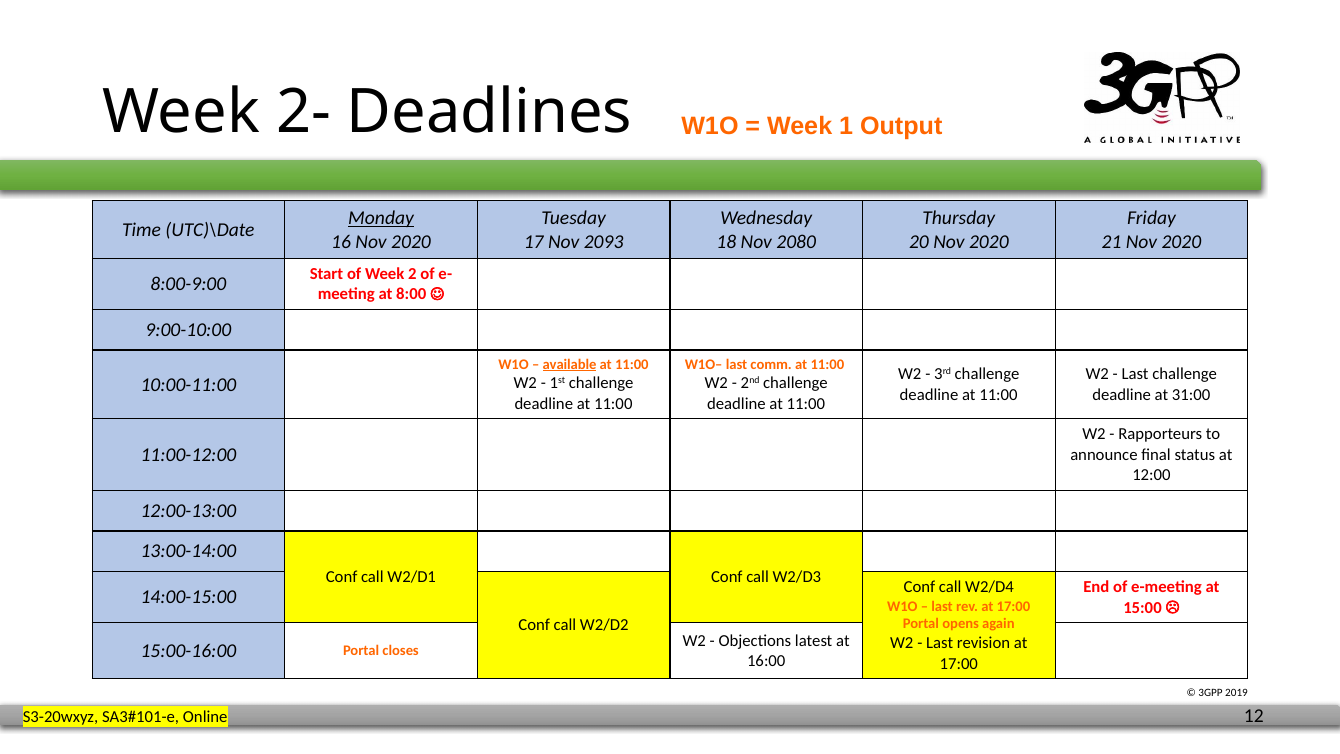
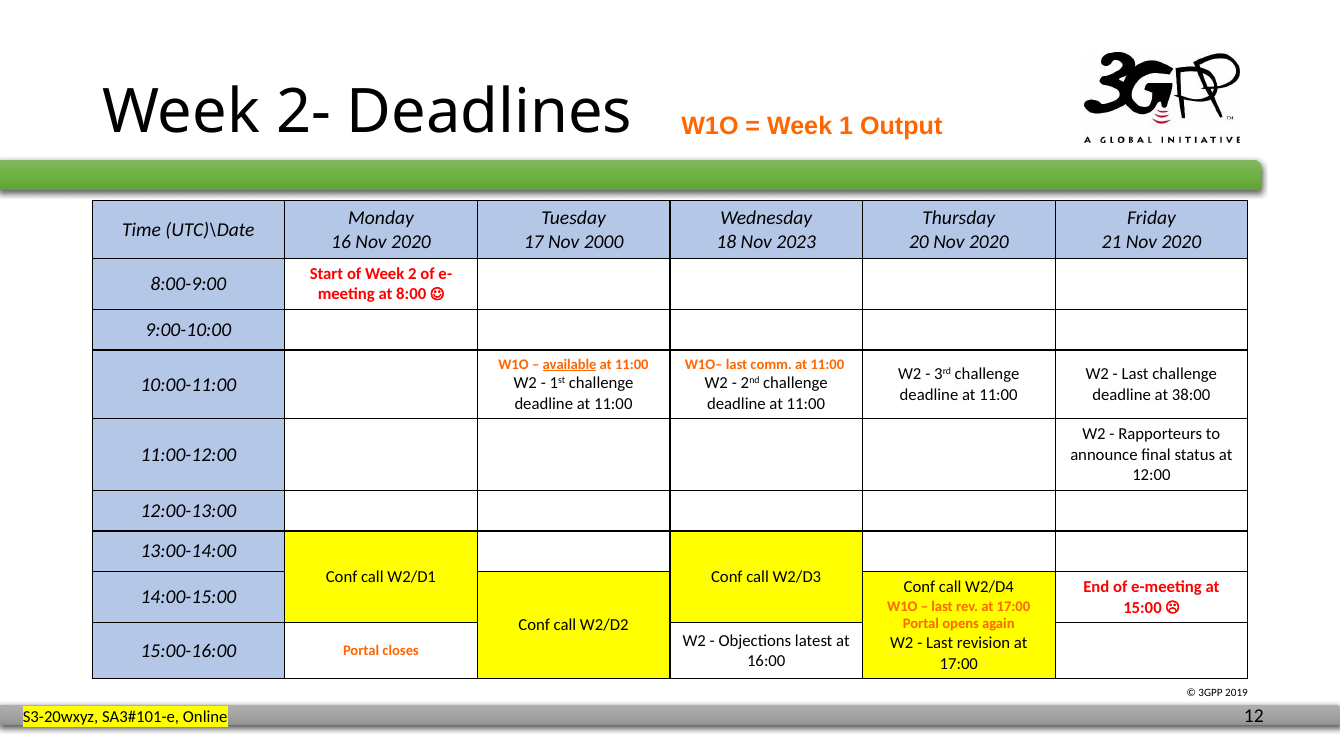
Monday underline: present -> none (381, 218)
2093: 2093 -> 2000 (604, 242)
2080: 2080 -> 2023 (796, 242)
31:00: 31:00 -> 38:00 (1191, 395)
